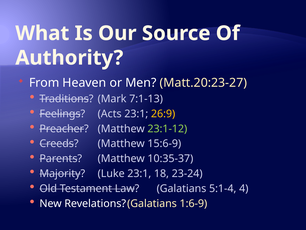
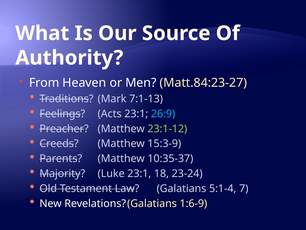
Matt.20:23-27: Matt.20:23-27 -> Matt.84:23-27 (203, 83)
26:9 colour: yellow -> light blue (163, 114)
15:6-9: 15:6-9 -> 15:3-9 (164, 143)
4: 4 -> 7 (244, 188)
